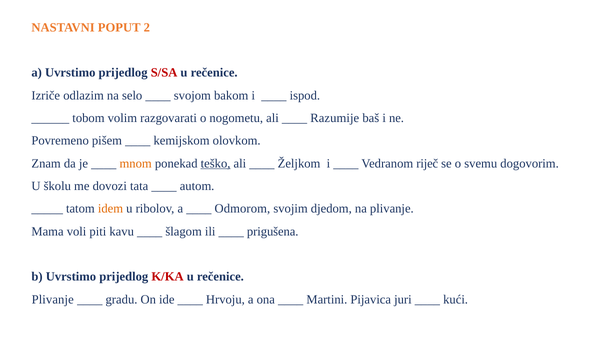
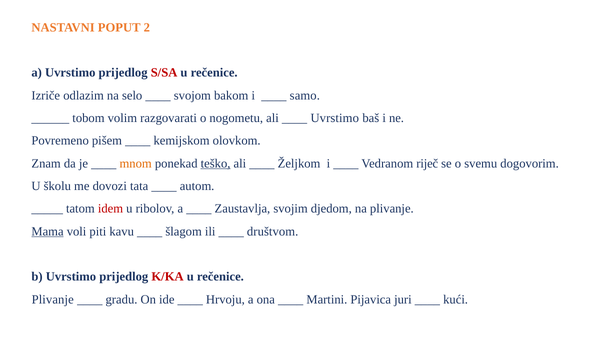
ispod: ispod -> samo (305, 95)
Razumije: Razumije -> Uvrstimo (335, 118)
idem colour: orange -> red (110, 209)
Odmorom: Odmorom -> Zaustavlja (242, 209)
Mama underline: none -> present (48, 231)
prigušena: prigušena -> društvom (273, 231)
